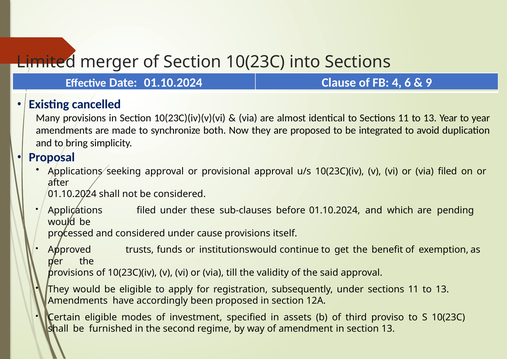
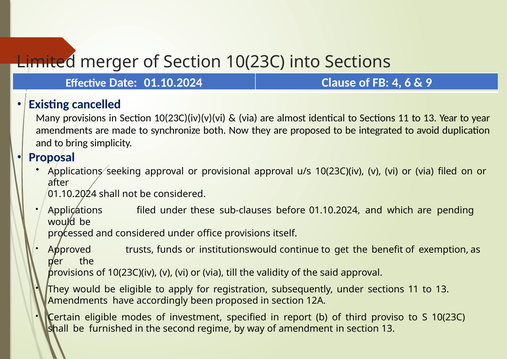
cause: cause -> office (210, 233)
assets: assets -> report (298, 317)
